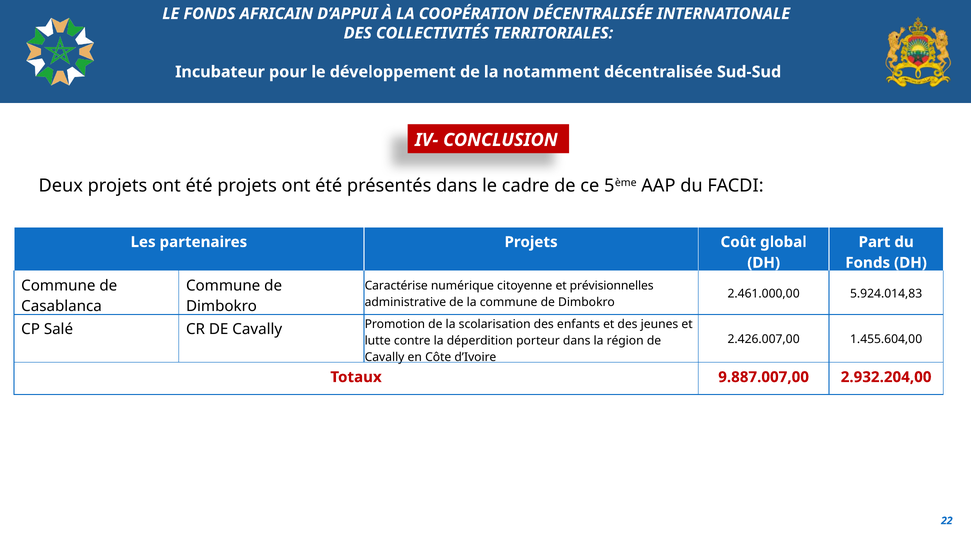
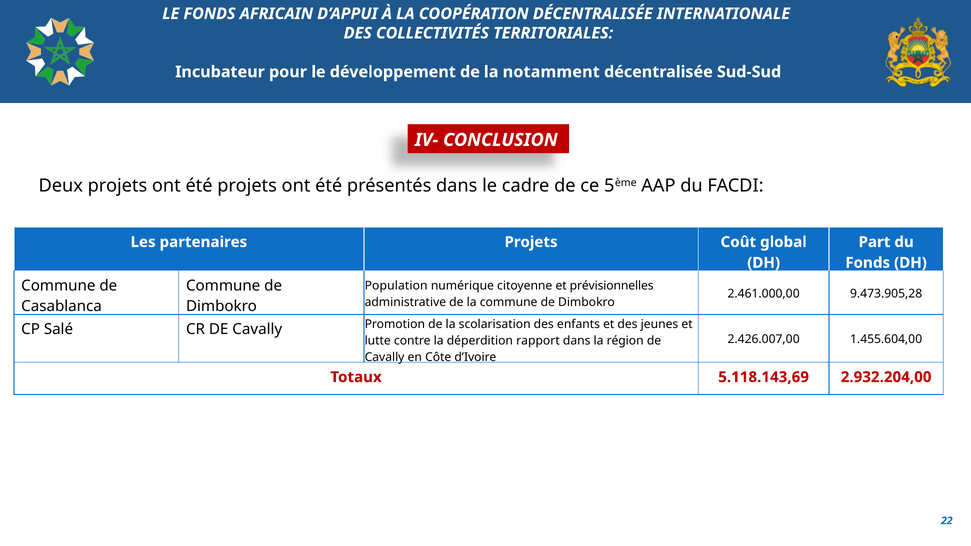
Caractérise: Caractérise -> Population (396, 286)
5.924.014,83: 5.924.014,83 -> 9.473.905,28 (886, 294)
porteur: porteur -> rapport (538, 341)
9.887.007,00: 9.887.007,00 -> 5.118.143,69 (764, 377)
